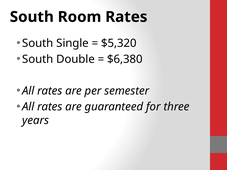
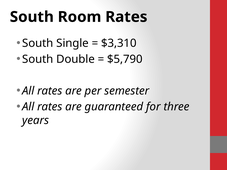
$5,320: $5,320 -> $3,310 (119, 43)
$6,380: $6,380 -> $5,790 (125, 59)
